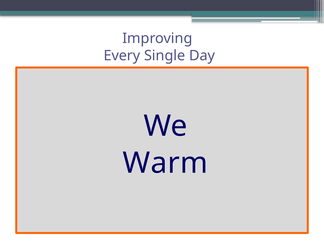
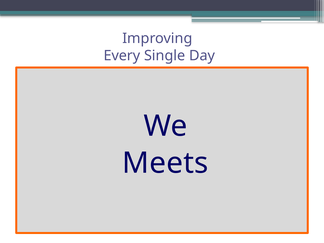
Warm: Warm -> Meets (165, 163)
